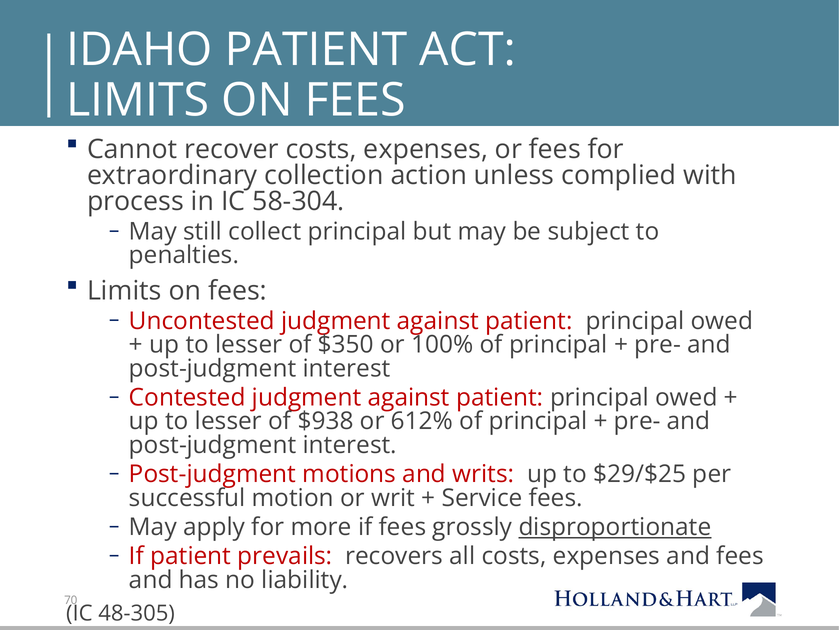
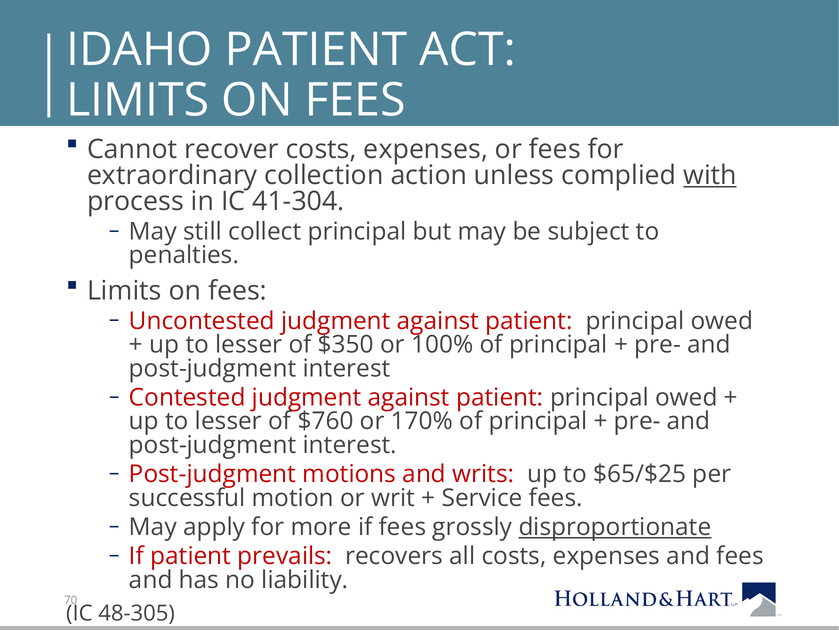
with underline: none -> present (710, 175)
58-304: 58-304 -> 41-304 (298, 201)
$938: $938 -> $760 (326, 421)
612%: 612% -> 170% (422, 421)
$29/$25: $29/$25 -> $65/$25 (640, 474)
